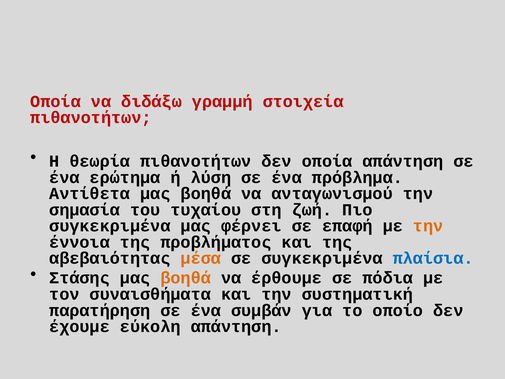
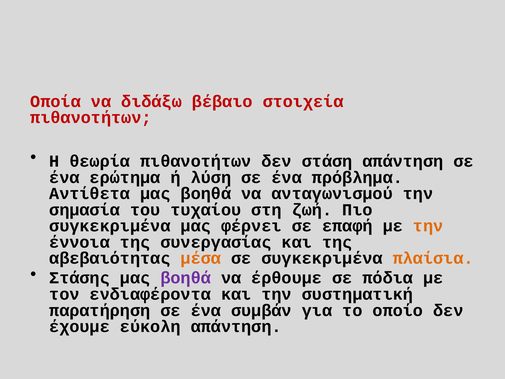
γραμμή: γραμμή -> βέβαιο (222, 102)
δεν οποία: οποία -> στάση (327, 161)
προβλήματος: προβλήματος -> συνεργασίας (216, 242)
πλαίσια colour: blue -> orange (433, 258)
βοηθά colour: orange -> purple (186, 278)
συναισθήματα: συναισθήματα -> ενδιαφέροντα (150, 294)
